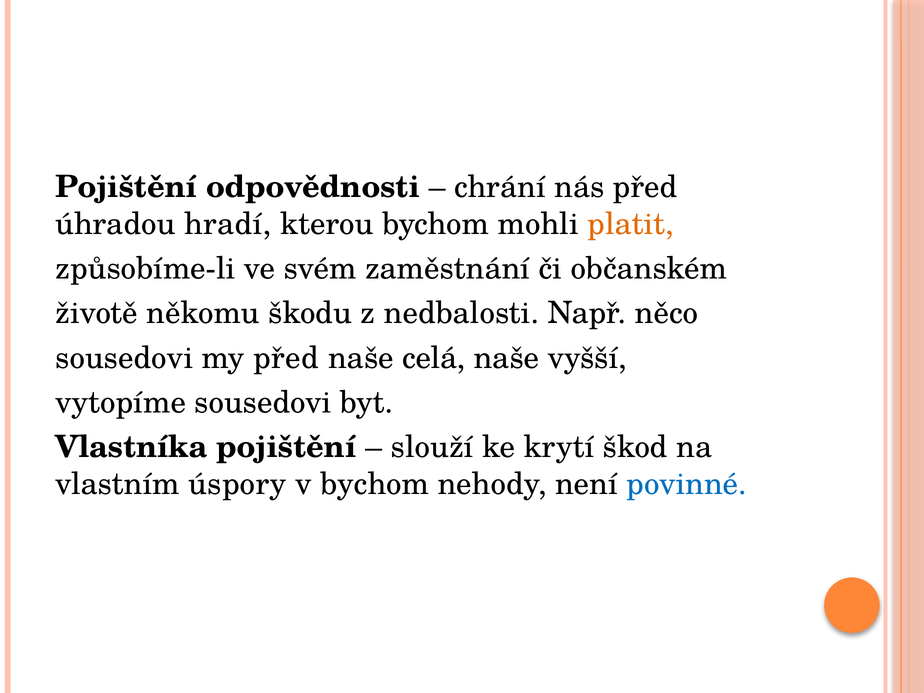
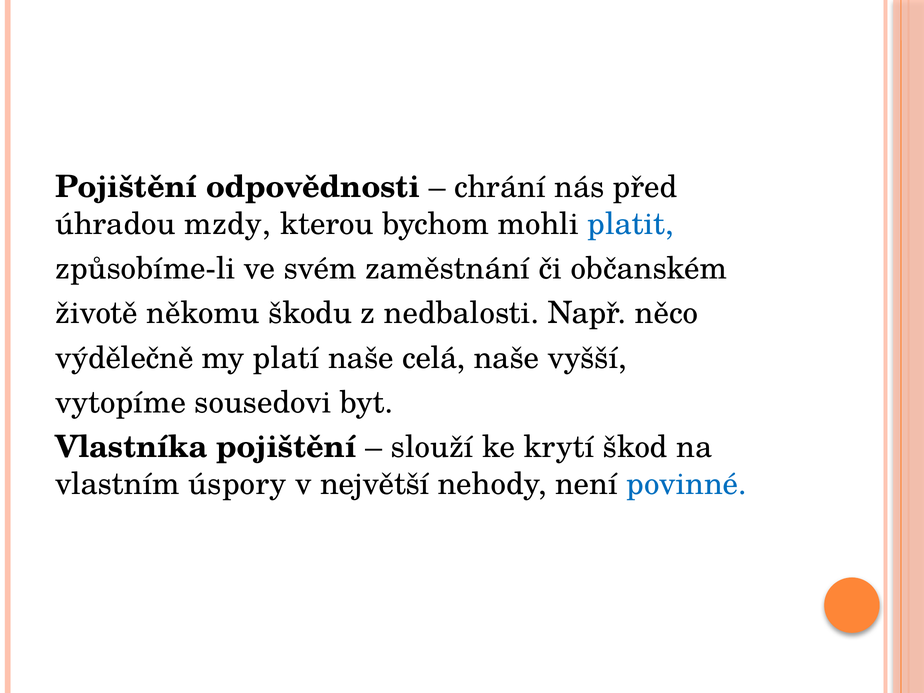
hradí: hradí -> mzdy (228, 224)
platit colour: orange -> blue (631, 224)
sousedovi: sousedovi -> výdělečně (124, 358)
my před: před -> platí (286, 358)
v bychom: bychom -> největší (375, 484)
